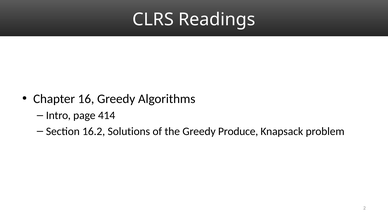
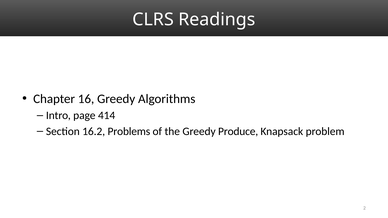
Solutions: Solutions -> Problems (129, 131)
